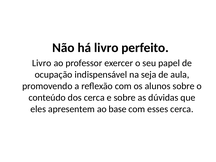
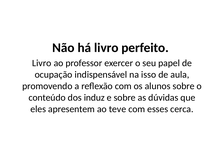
seja: seja -> isso (149, 75)
dos cerca: cerca -> induz (94, 98)
base: base -> teve (117, 109)
